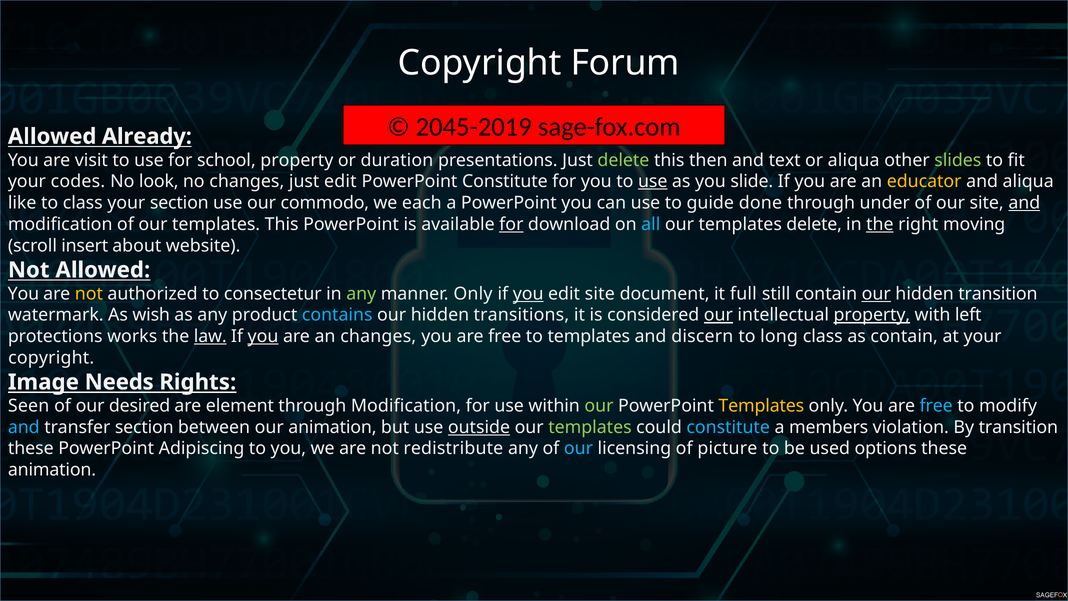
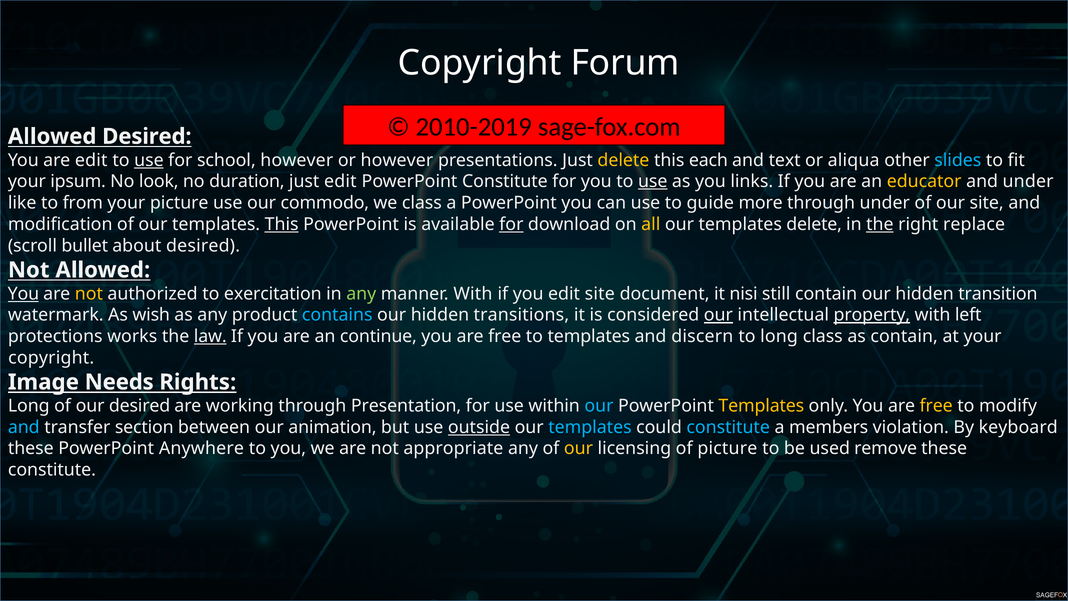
2045-2019: 2045-2019 -> 2010-2019 (474, 127)
Allowed Already: Already -> Desired (147, 136)
are visit: visit -> edit (91, 160)
use underline: none -> present (149, 160)
school property: property -> however (297, 160)
or duration: duration -> however (397, 160)
delete colour: light green -> yellow (623, 160)
then: then -> each (708, 160)
slides colour: light green -> light blue (958, 160)
codes: codes -> ipsum (78, 181)
no changes: changes -> duration (247, 181)
slide: slide -> links (752, 181)
and aliqua: aliqua -> under (1028, 181)
to class: class -> from (83, 203)
your section: section -> picture (179, 203)
we each: each -> class (422, 203)
done: done -> more (761, 203)
and underline: present -> none (1024, 203)
This underline: none -> present (282, 224)
all colour: light blue -> yellow (651, 224)
moving: moving -> replace (974, 224)
insert: insert -> bullet (85, 246)
about website: website -> desired (203, 246)
You underline: none -> present (23, 294)
consectetur: consectetur -> exercitation (273, 294)
manner Only: Only -> With (473, 294)
you underline: present -> none (528, 294)
full: full -> nisi (744, 294)
our underline: present -> none (876, 294)
you underline: present -> none (263, 336)
an changes: changes -> continue (378, 336)
Seen: Seen -> Long (29, 406)
element: element -> working (240, 406)
through Modification: Modification -> Presentation (406, 406)
our colour: light green -> light blue (599, 406)
free colour: light blue -> yellow (936, 406)
templates colour: light green -> light blue (590, 427)
By transition: transition -> keyboard (1018, 427)
Adipiscing: Adipiscing -> Anywhere (201, 448)
redistribute: redistribute -> appropriate (453, 448)
our colour: light blue -> yellow (579, 448)
options: options -> remove (886, 448)
animation: animation -> constitute (52, 470)
